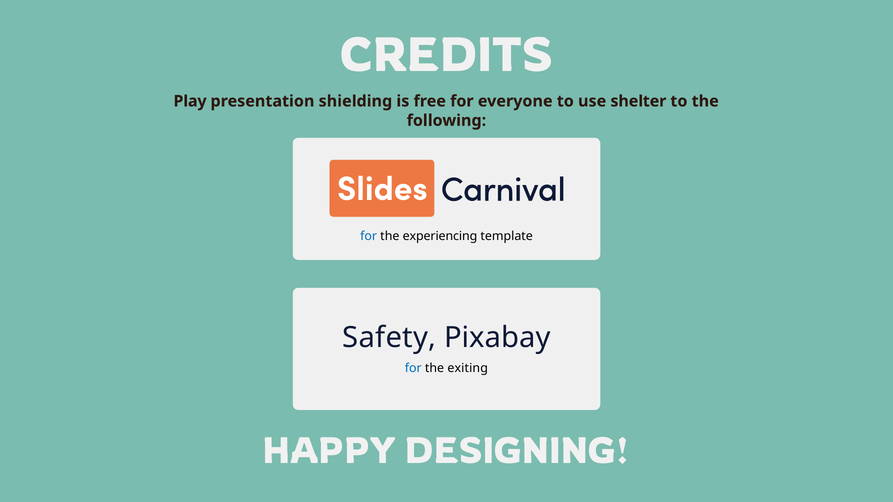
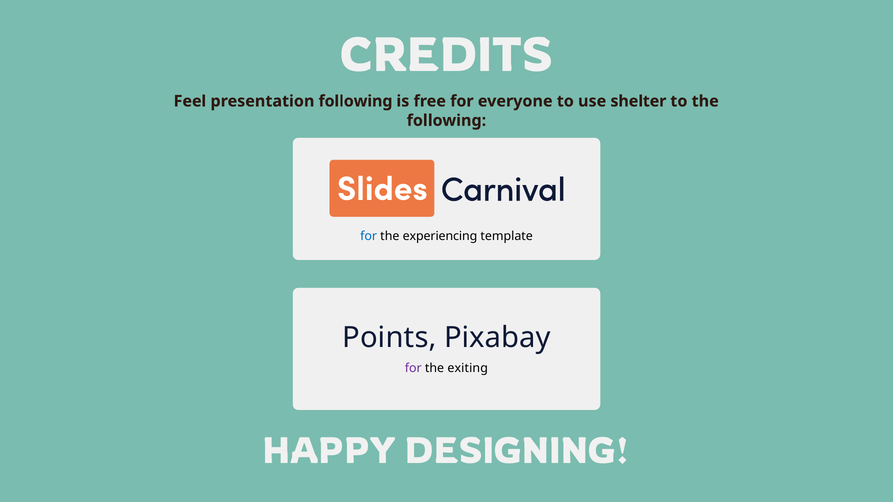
Play: Play -> Feel (190, 101)
presentation shielding: shielding -> following (355, 101)
Safety: Safety -> Points (389, 338)
for colour: blue -> purple (413, 368)
